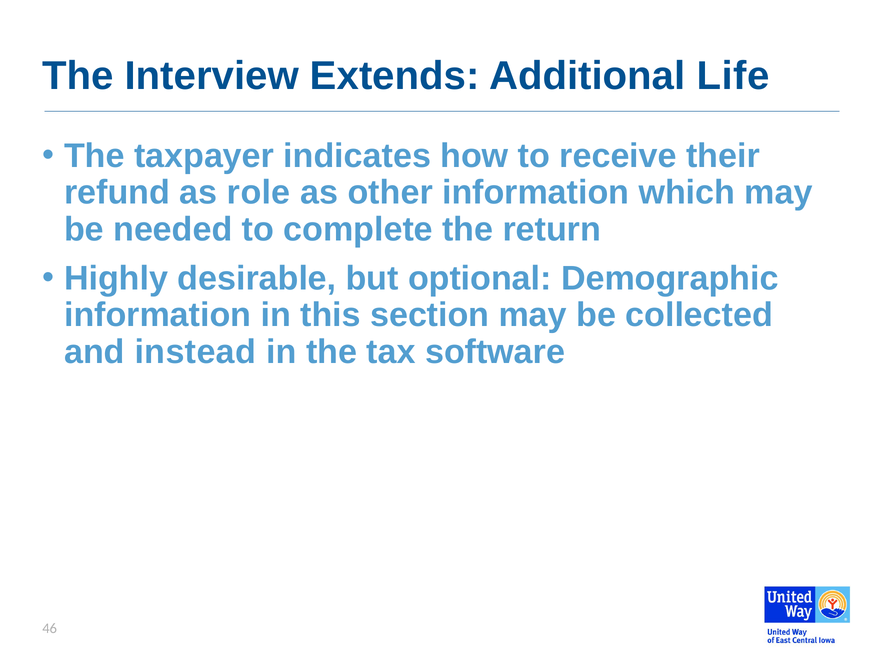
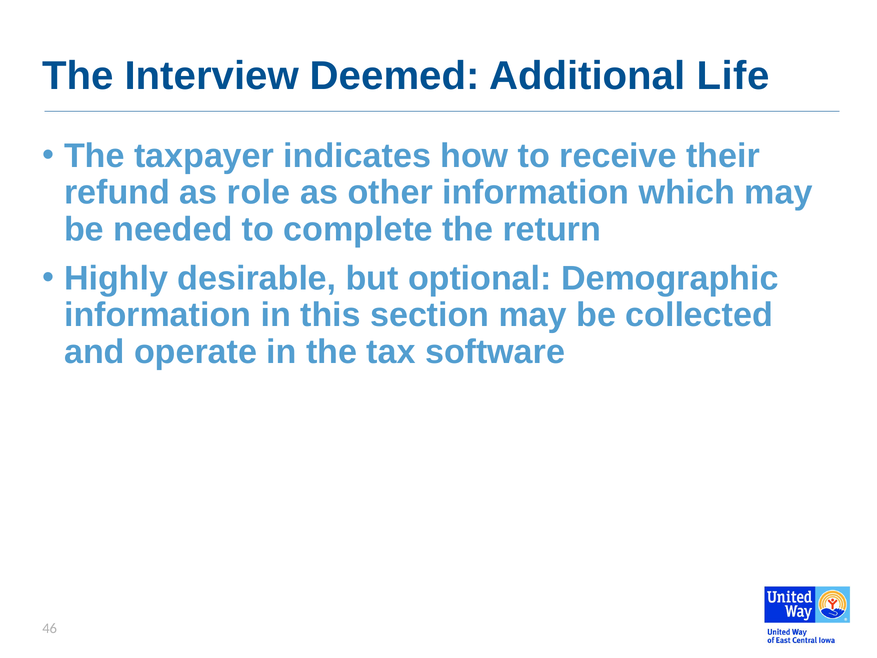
Extends: Extends -> Deemed (395, 76)
instead: instead -> operate (196, 352)
